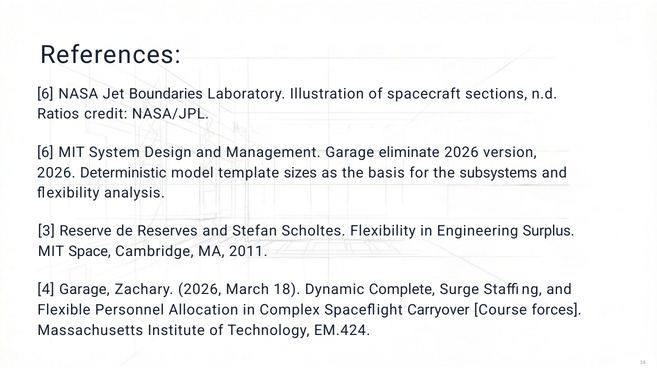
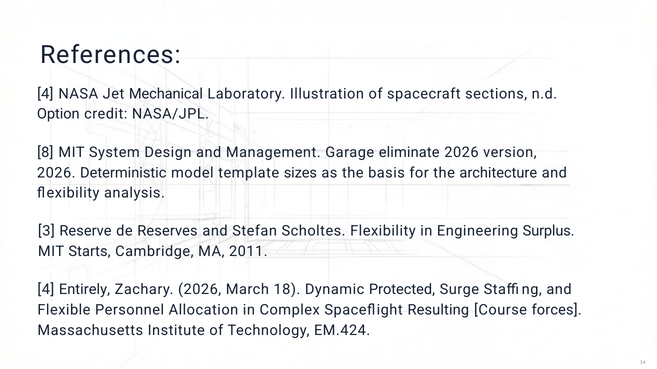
6: 6 -> 4 (45, 94)
Boundaries: Boundaries -> Mechanical (166, 94)
Ratios: Ratios -> Option (58, 114)
6: 6 -> 8 (45, 153)
subsystems: subsystems -> architecture (498, 173)
Space: Space -> Starts (89, 252)
4 Garage: Garage -> Entirely (84, 290)
Complete: Complete -> Protected (402, 290)
Carryover: Carryover -> Resulting (438, 311)
